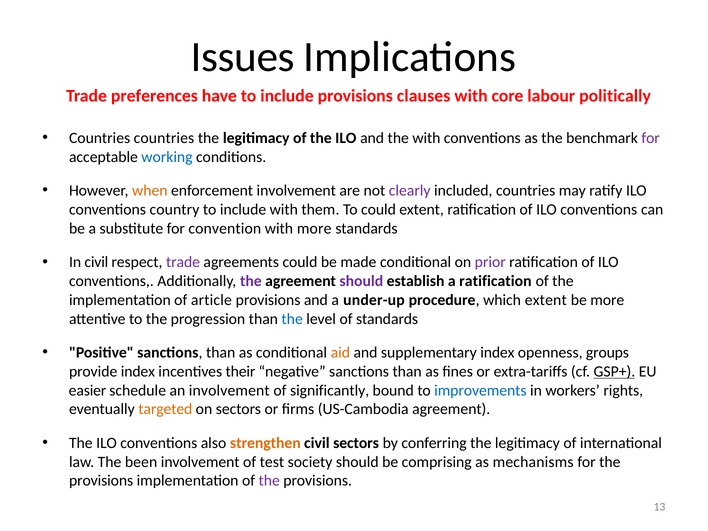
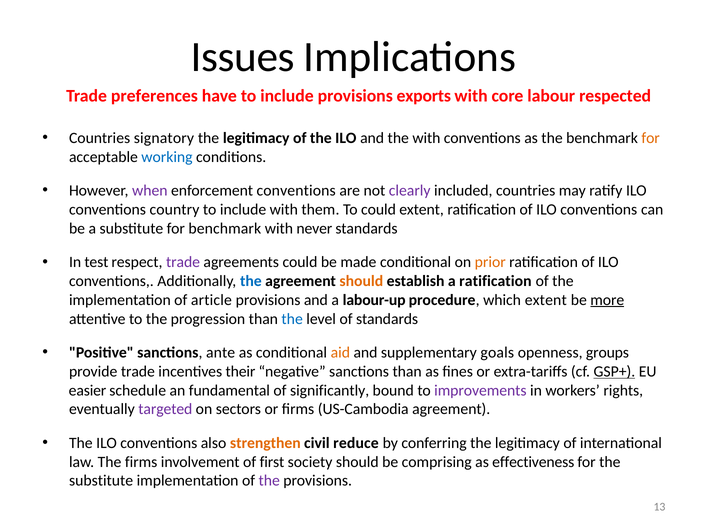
clauses: clauses -> exports (424, 96)
politically: politically -> respected (615, 96)
Countries countries: countries -> signatory (164, 138)
for colour: purple -> orange (651, 138)
when colour: orange -> purple (150, 191)
enforcement involvement: involvement -> conventions (296, 191)
for convention: convention -> benchmark (225, 228)
with more: more -> never (314, 228)
In civil: civil -> test (96, 262)
prior colour: purple -> orange (490, 262)
the colour: purple -> blue (251, 281)
should colour: purple -> orange (361, 281)
under-up: under-up -> labour-up (374, 300)
more underline: none -> present (607, 300)
Positive sanctions than: than -> ante (221, 353)
supplementary index: index -> goals (497, 353)
provide index: index -> trade (138, 372)
an involvement: involvement -> fundamental (229, 390)
improvements colour: blue -> purple (480, 390)
targeted colour: orange -> purple (165, 409)
civil sectors: sectors -> reduce (356, 443)
The been: been -> firms (141, 462)
test: test -> first (272, 462)
mechanisms: mechanisms -> effectiveness (533, 462)
provisions: provisions -> substitute (101, 481)
